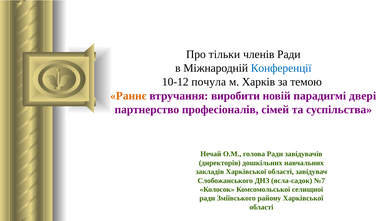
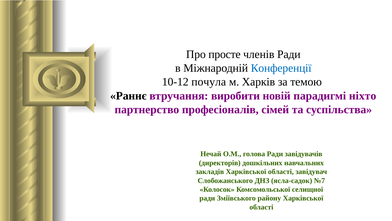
тільки: тільки -> просте (225, 54)
Раннє colour: orange -> black (128, 96)
двері: двері -> ніхто (363, 96)
